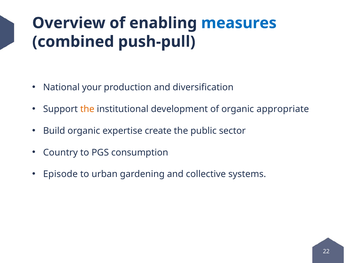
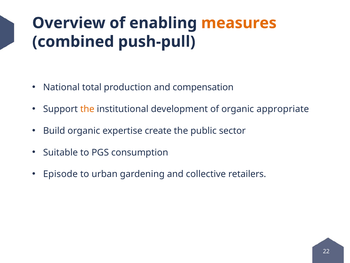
measures colour: blue -> orange (239, 23)
your: your -> total (92, 87)
diversification: diversification -> compensation (203, 87)
Country: Country -> Suitable (60, 152)
systems: systems -> retailers (247, 174)
